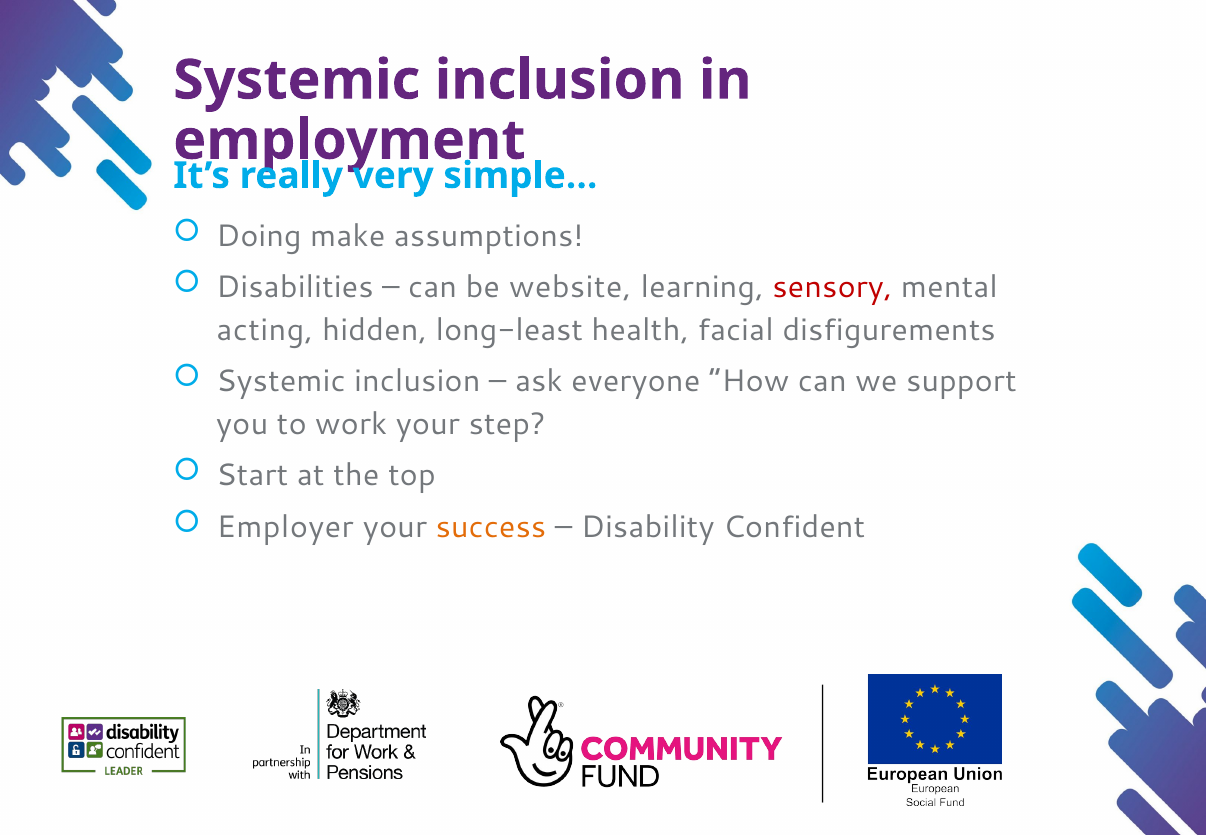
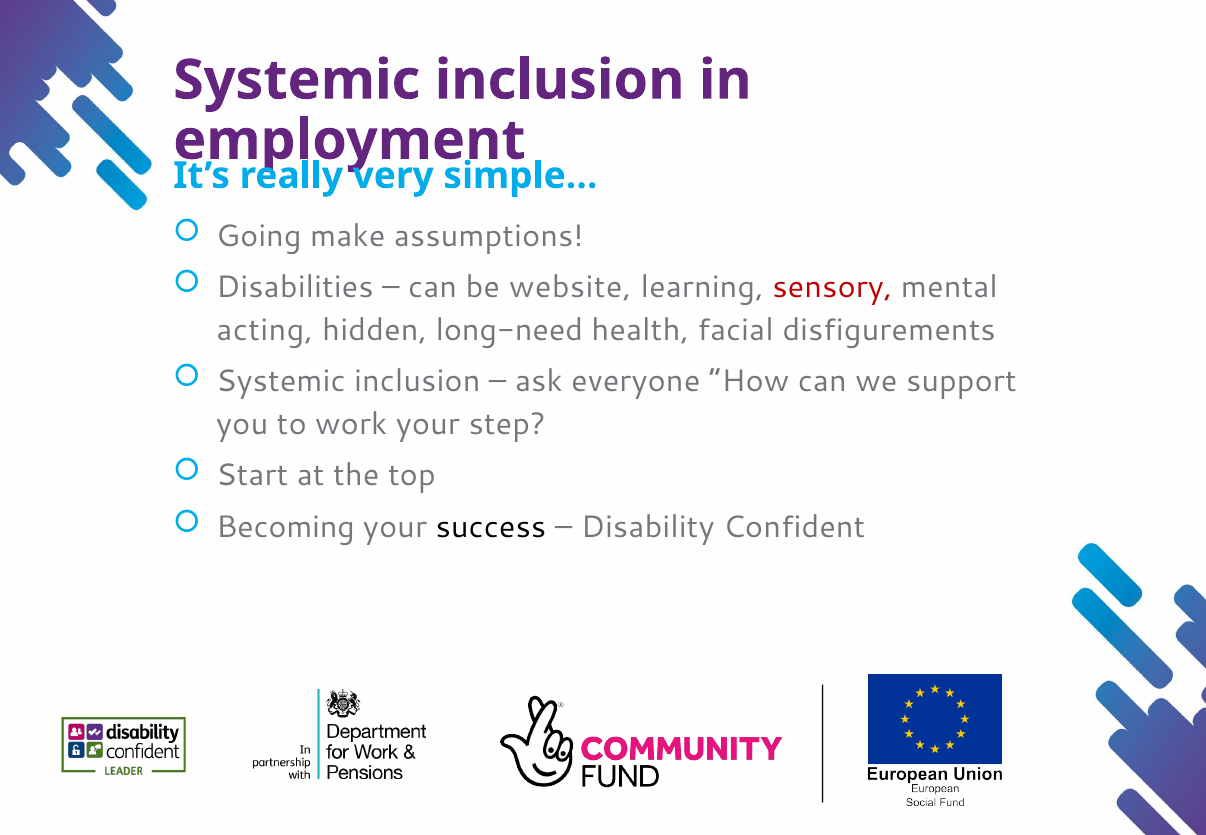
Doing: Doing -> Going (259, 236)
long-least: long-least -> long-need (509, 330)
Employer: Employer -> Becoming (286, 527)
success colour: orange -> black (491, 527)
